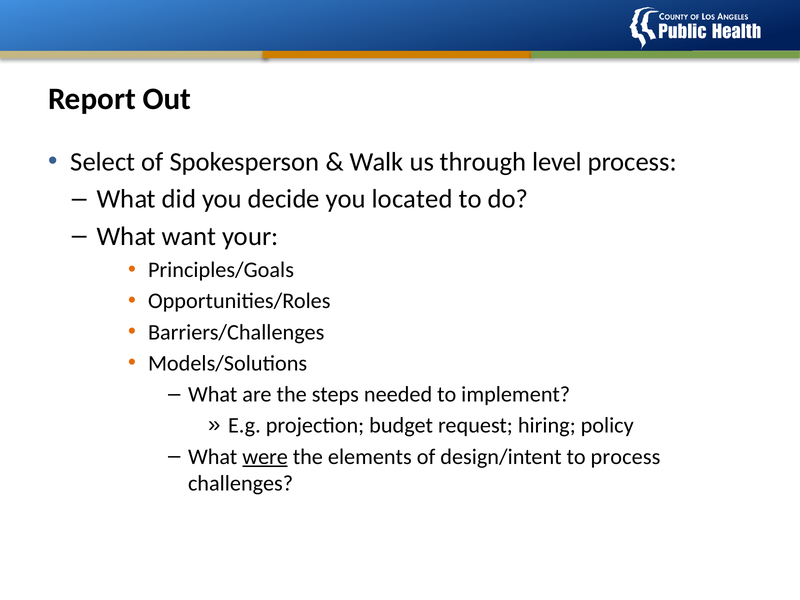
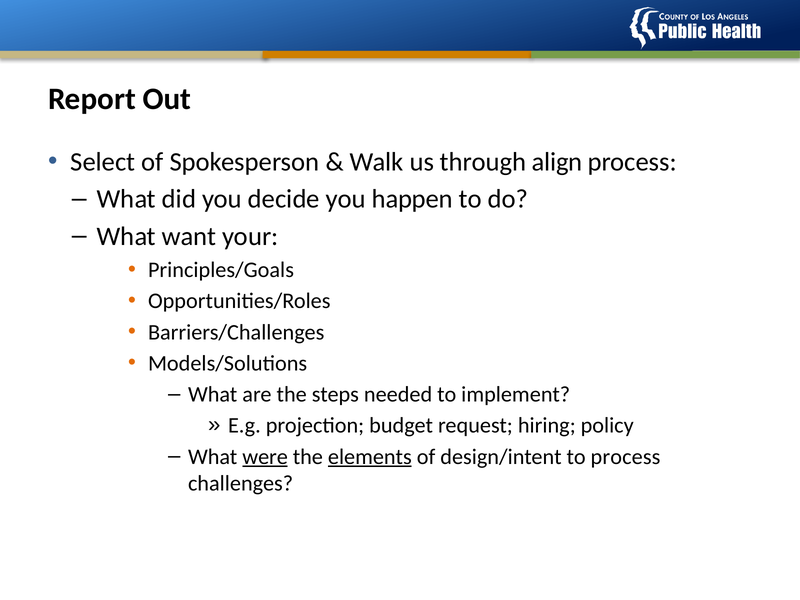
level: level -> align (557, 162)
located: located -> happen (412, 199)
elements underline: none -> present (370, 457)
